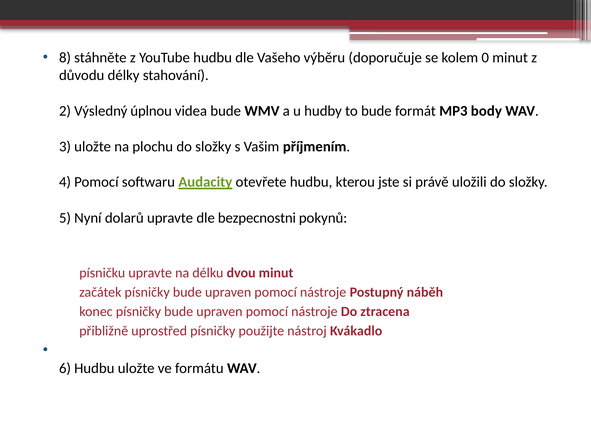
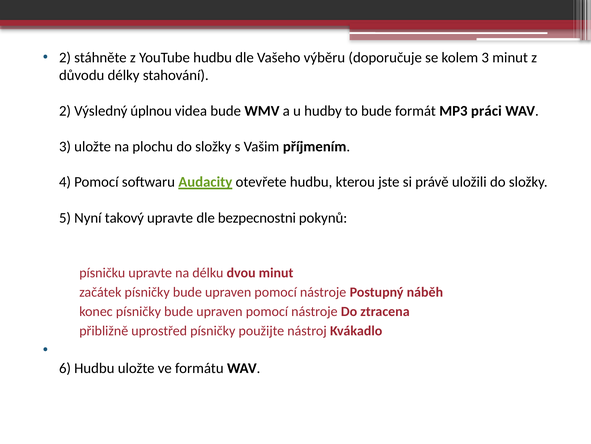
8: 8 -> 2 (65, 58)
kolem 0: 0 -> 3 (485, 58)
body: body -> práci (486, 111)
dolarů: dolarů -> takový (124, 217)
